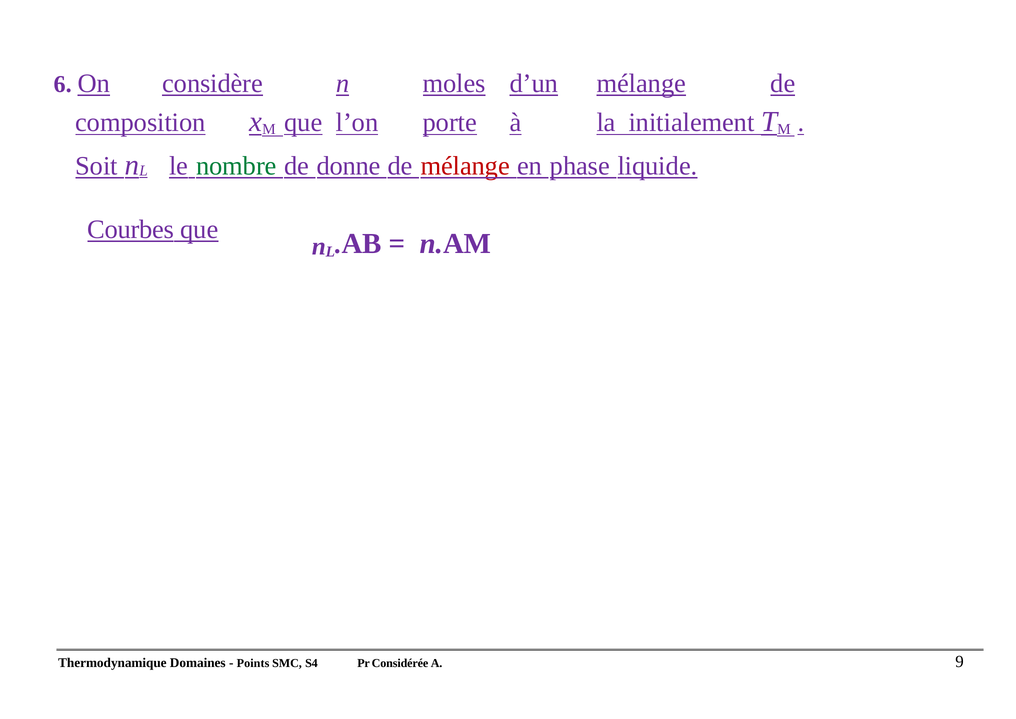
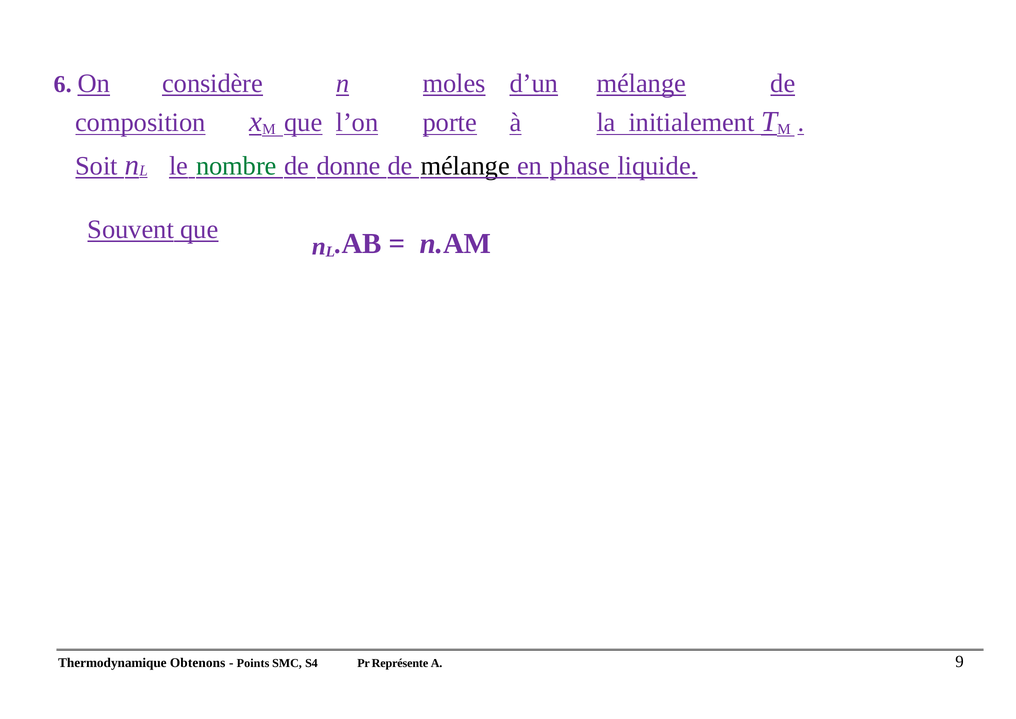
mélange colour: red -> black (465, 166)
Courbes: Courbes -> Souvent (131, 229)
Domaines: Domaines -> Obtenons (198, 662)
Considérée: Considérée -> Représente (400, 663)
